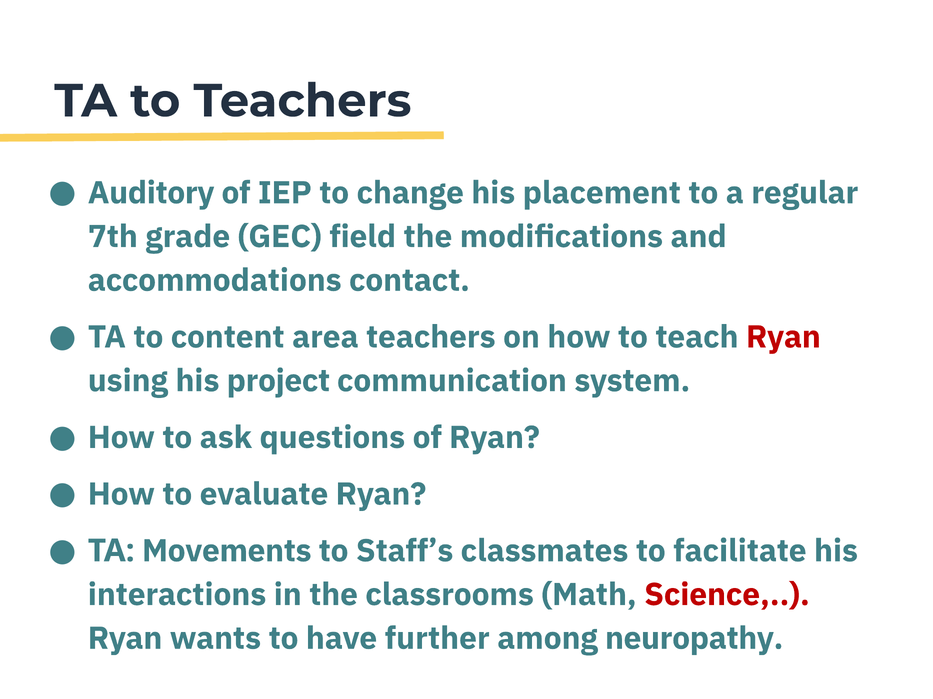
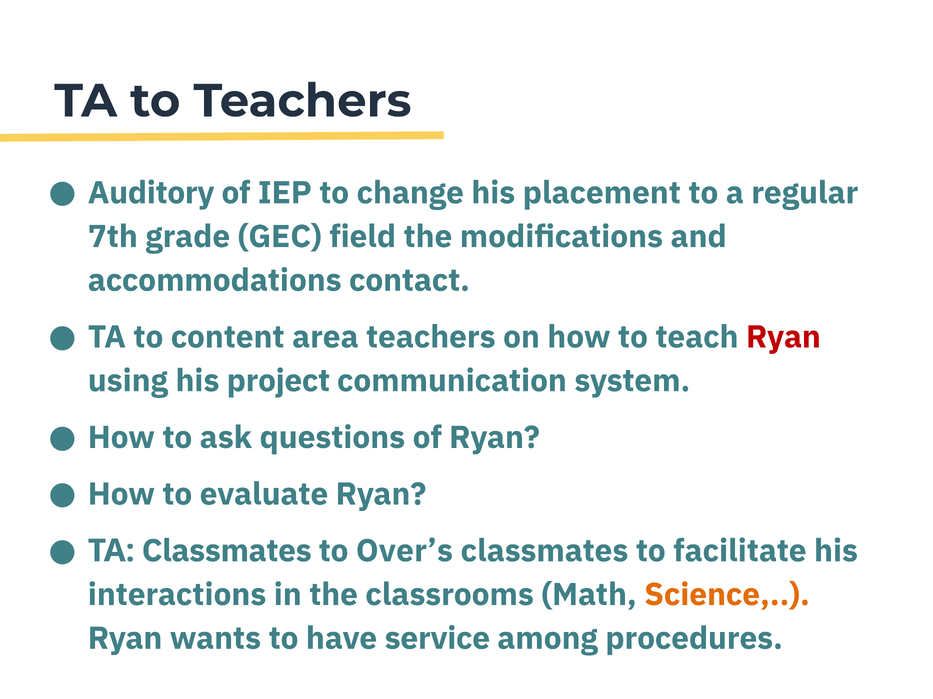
TA Movements: Movements -> Classmates (227, 551)
Staff’s: Staff’s -> Over’s (404, 551)
Science colour: red -> orange (727, 595)
further: further -> service (437, 639)
neuropathy: neuropathy -> procedures (694, 639)
